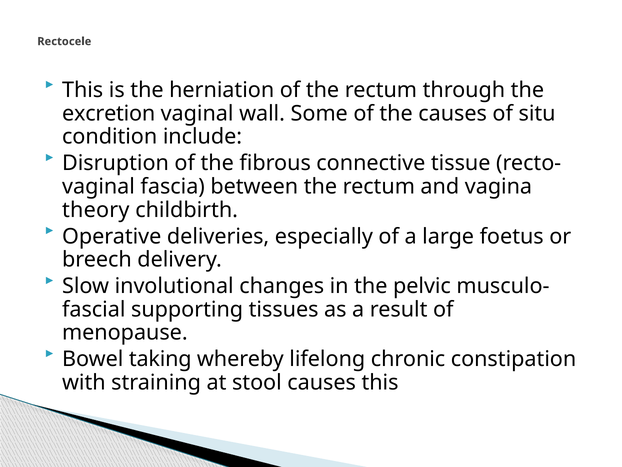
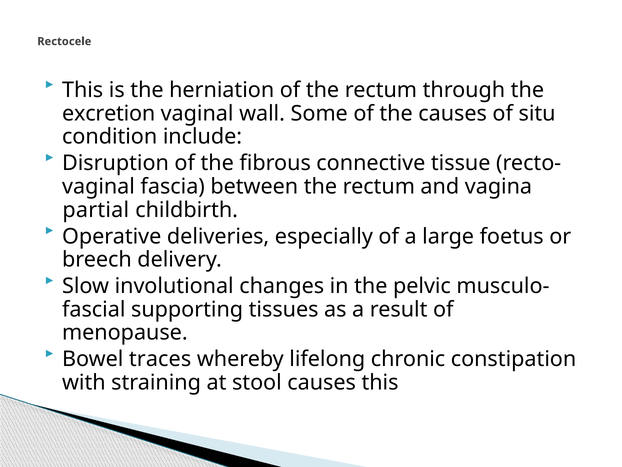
theory: theory -> partial (96, 210)
taking: taking -> traces (160, 359)
